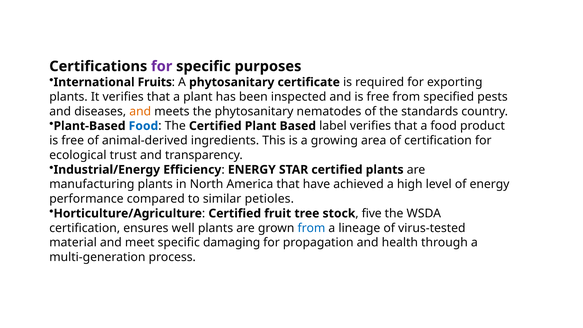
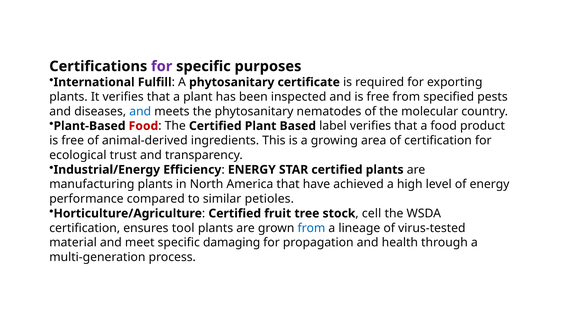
Fruits: Fruits -> Fulfill (155, 82)
and colour: orange -> blue (140, 111)
standards: standards -> molecular (430, 111)
Food colour: blue -> red (143, 126)
five: five -> cell (372, 213)
well: well -> tool (183, 228)
